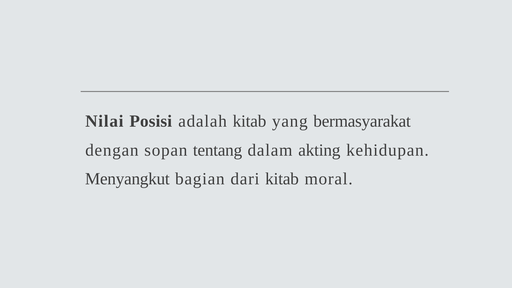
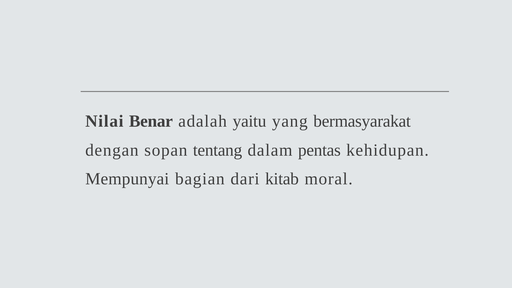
Posisi: Posisi -> Benar (151, 121)
adalah kitab: kitab -> yaitu (249, 121)
akting: akting -> pentas (319, 150)
Menyangkut: Menyangkut -> Mempunyai (127, 179)
